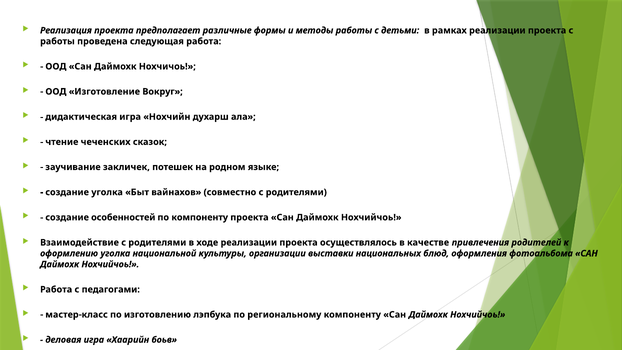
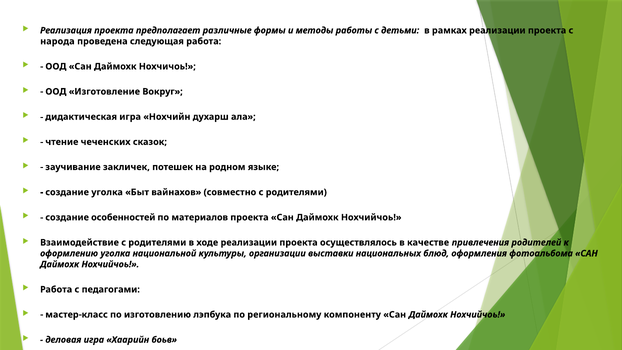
работы: работы -> народа (57, 41)
по компоненту: компоненту -> материалов (200, 217)
